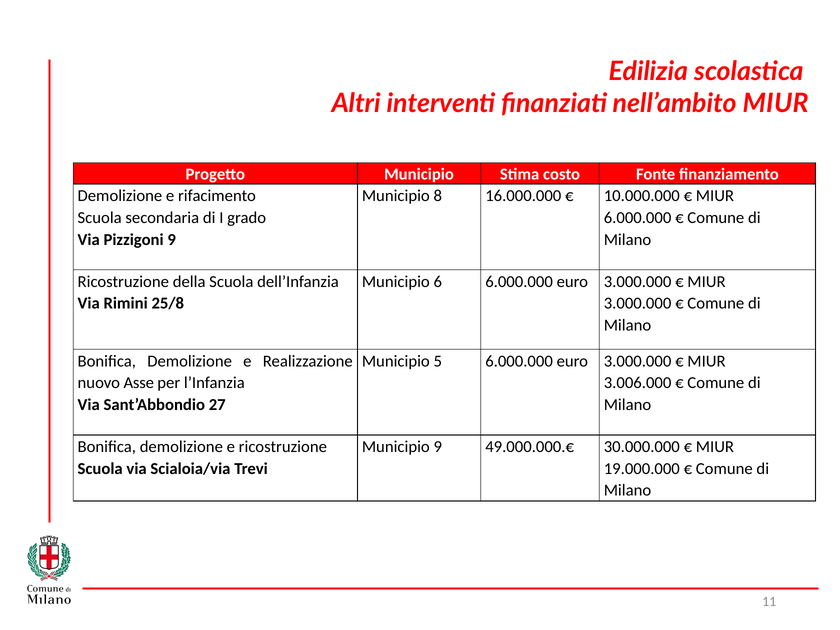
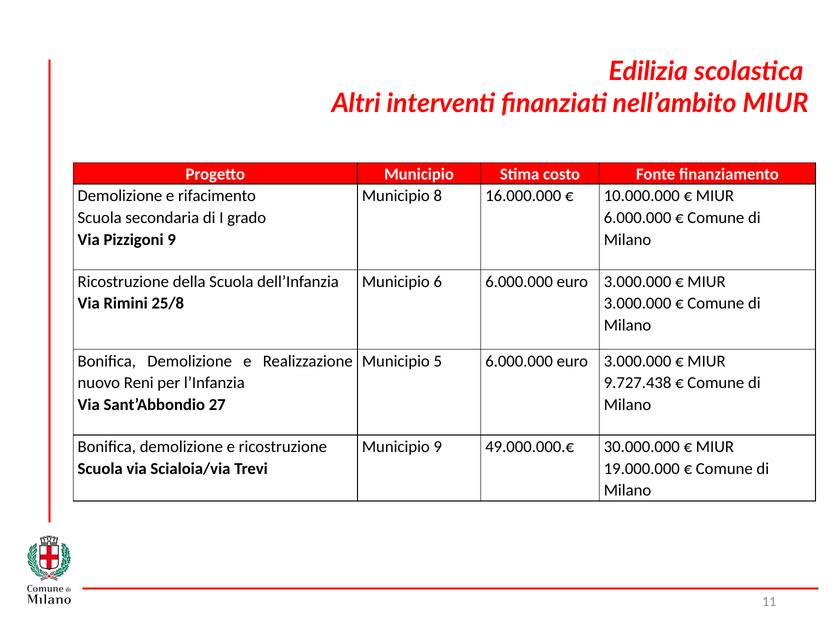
Asse: Asse -> Reni (139, 383)
3.006.000: 3.006.000 -> 9.727.438 (638, 383)
